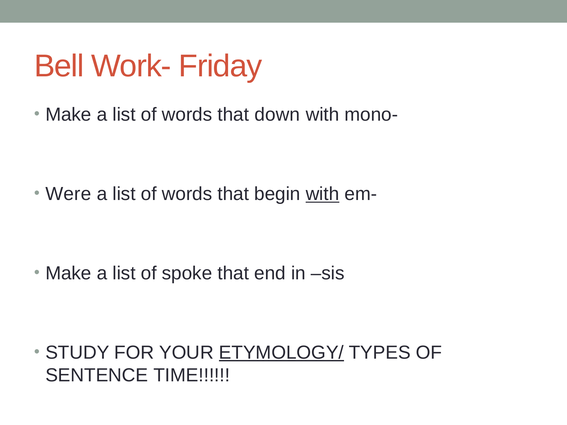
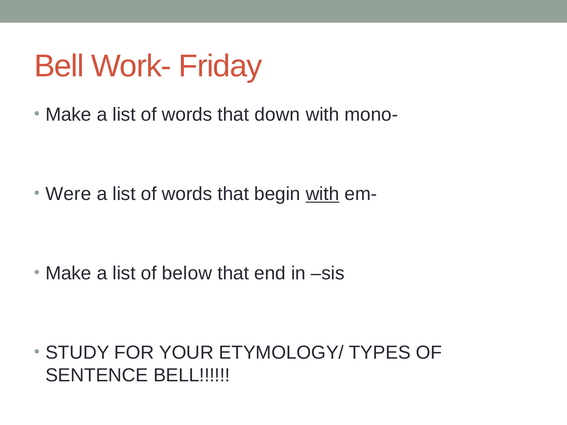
spoke: spoke -> below (187, 273)
ETYMOLOGY/ underline: present -> none (281, 353)
SENTENCE TIME: TIME -> BELL (192, 375)
